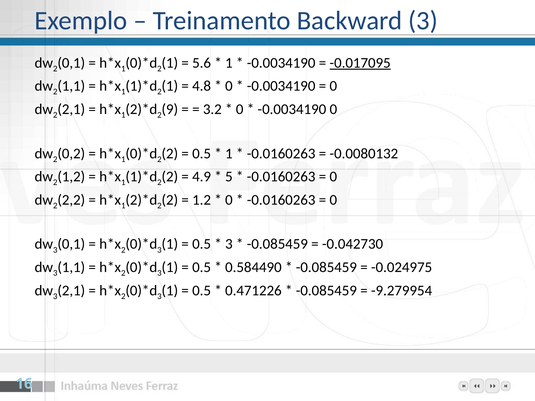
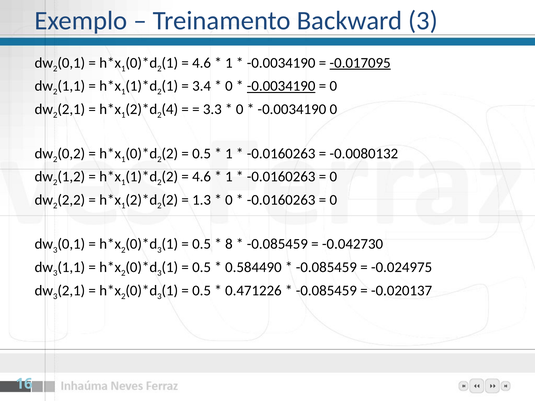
5.6: 5.6 -> 4.6 (202, 63)
4.8: 4.8 -> 3.4 (202, 86)
-0.0034190 underline: none -> present (281, 86)
9: 9 -> 4 (170, 109)
3.2: 3.2 -> 3.3 (212, 109)
4.9: 4.9 -> 4.6 (202, 177)
5: 5 -> 1 (229, 177)
1.2: 1.2 -> 1.3 (202, 200)
3: 3 -> 8 (229, 244)
-9.279954: -9.279954 -> -0.020137 (402, 291)
